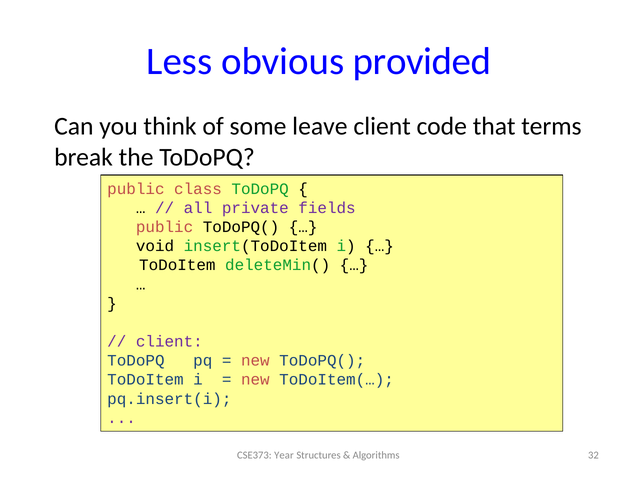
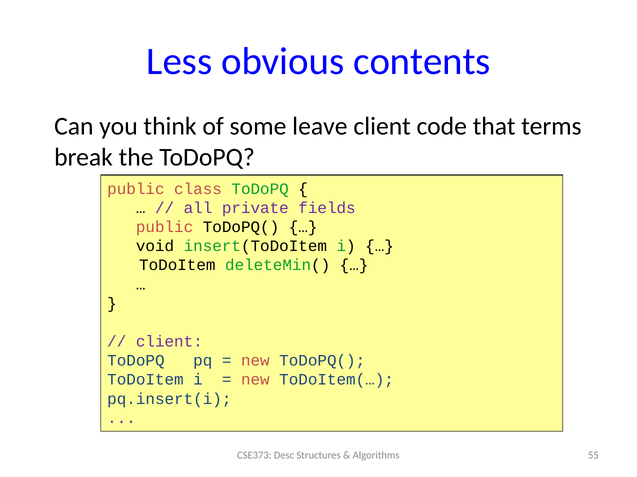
provided: provided -> contents (422, 62)
Year: Year -> Desc (284, 456)
32: 32 -> 55 (593, 456)
